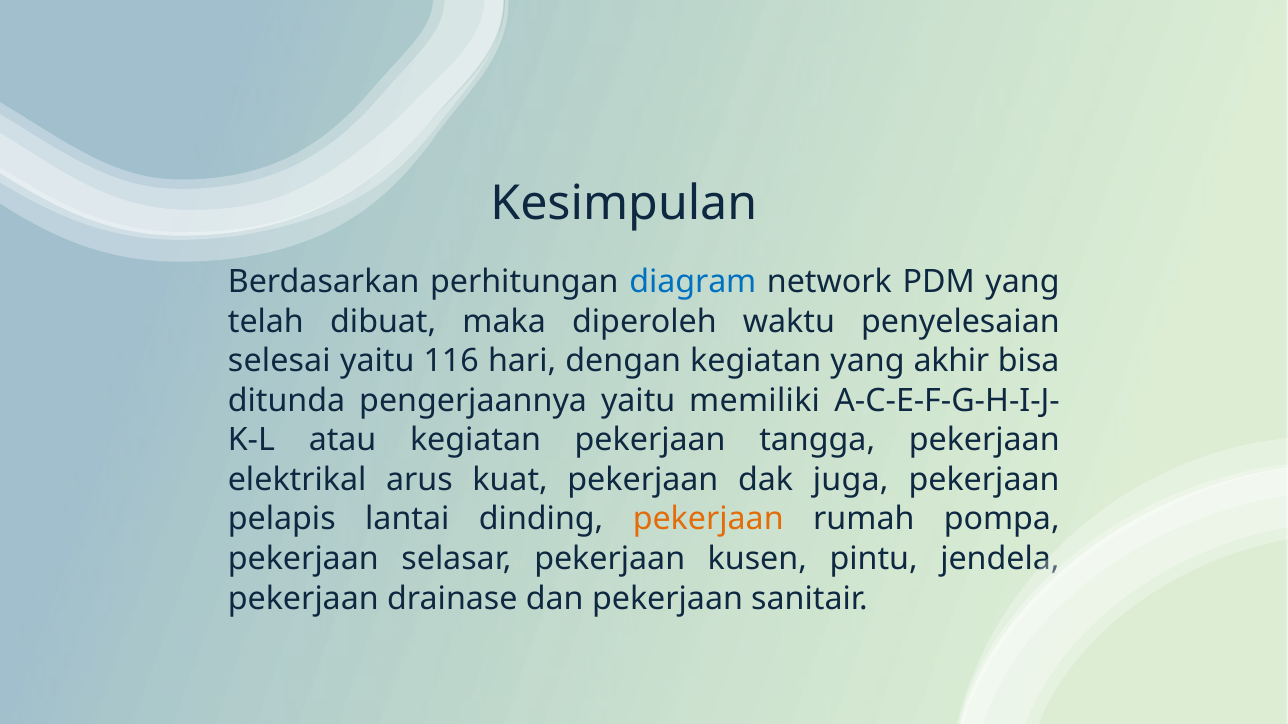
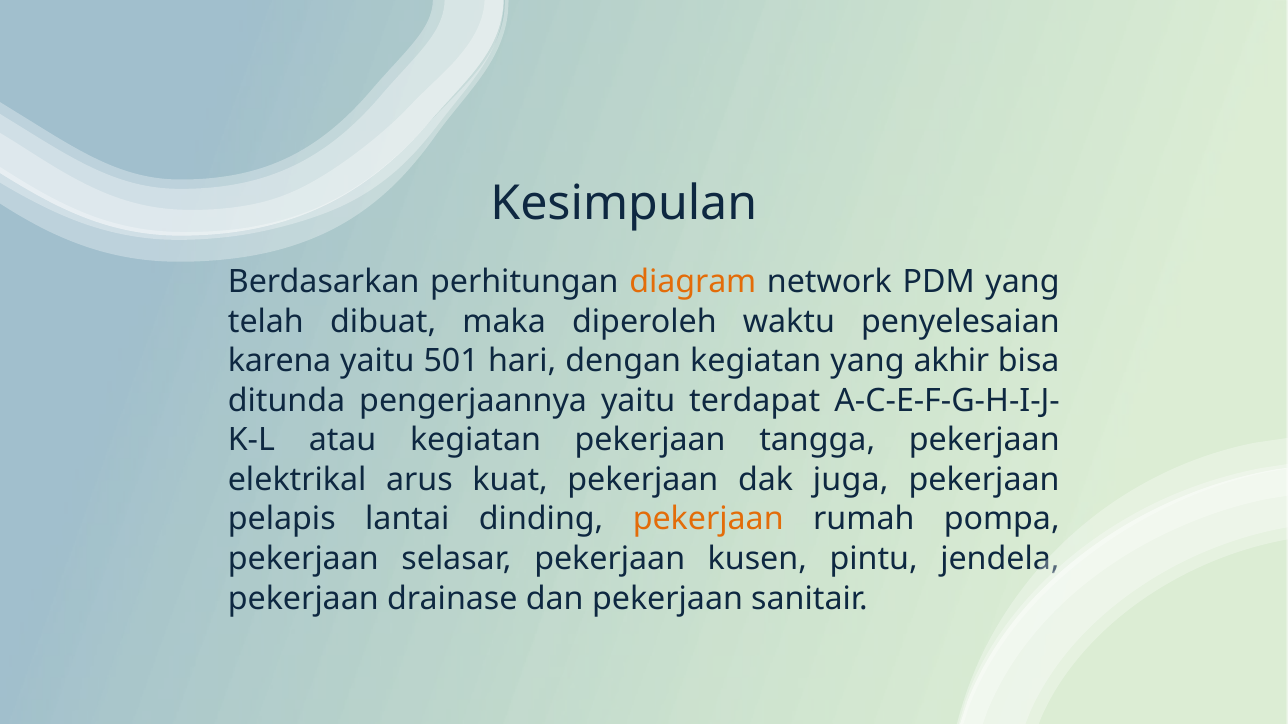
diagram colour: blue -> orange (693, 282)
selesai: selesai -> karena (280, 362)
116: 116 -> 501 (451, 362)
memiliki: memiliki -> terdapat (755, 401)
